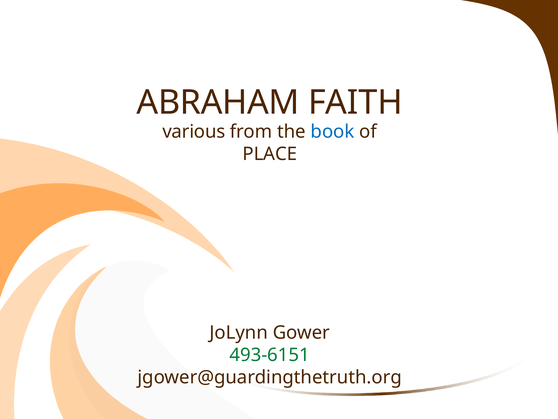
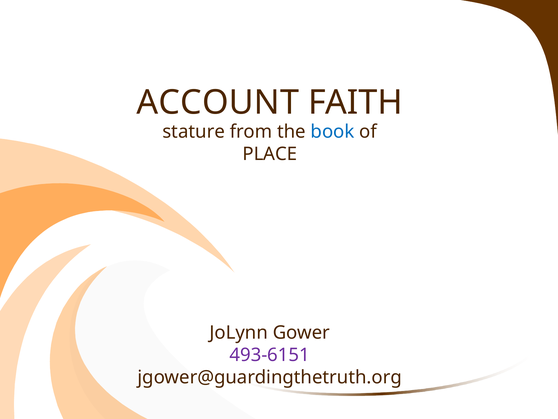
ABRAHAM: ABRAHAM -> ACCOUNT (218, 102)
various: various -> stature (194, 132)
493-6151 colour: green -> purple (270, 355)
